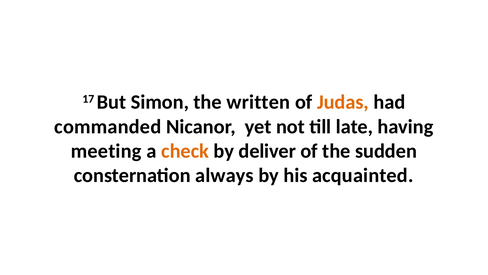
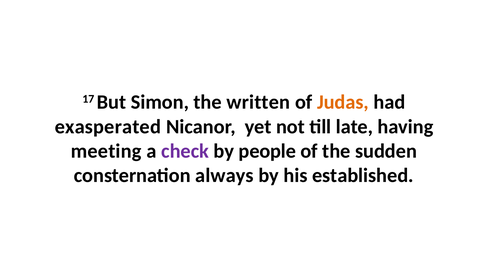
commanded: commanded -> exasperated (108, 126)
check colour: orange -> purple (185, 151)
deliver: deliver -> people (267, 151)
acquainted: acquainted -> established (363, 175)
